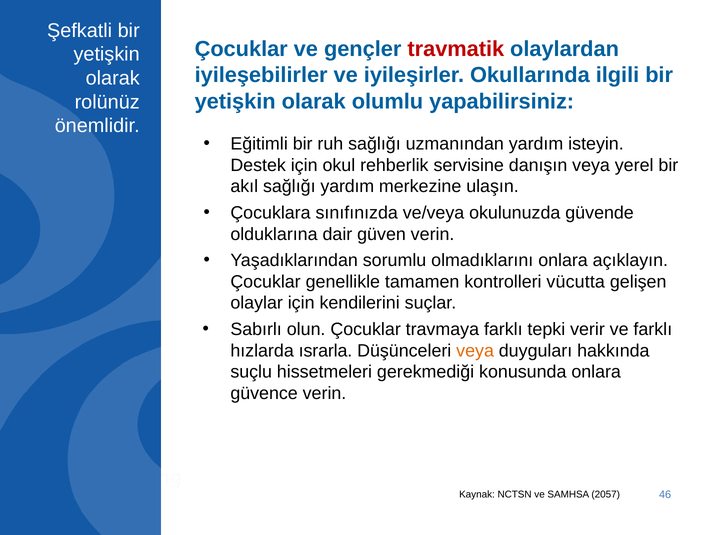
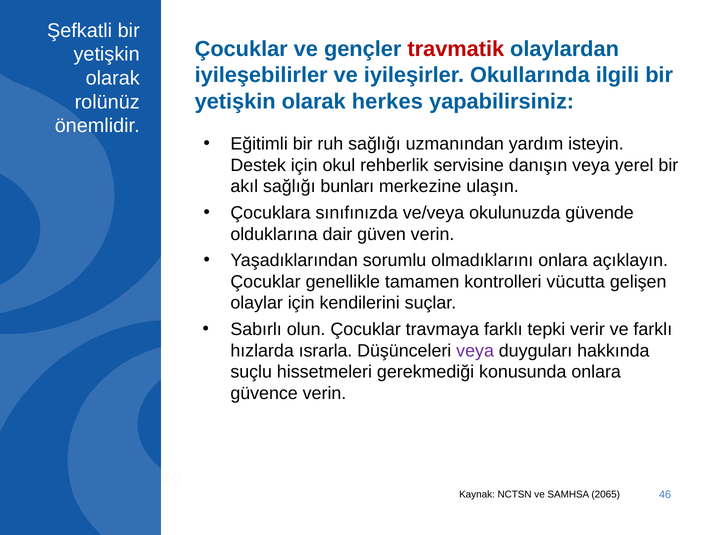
olumlu: olumlu -> herkes (387, 101)
sağlığı yardım: yardım -> bunları (347, 187)
veya colour: orange -> purple (475, 351)
2057: 2057 -> 2065 (606, 495)
